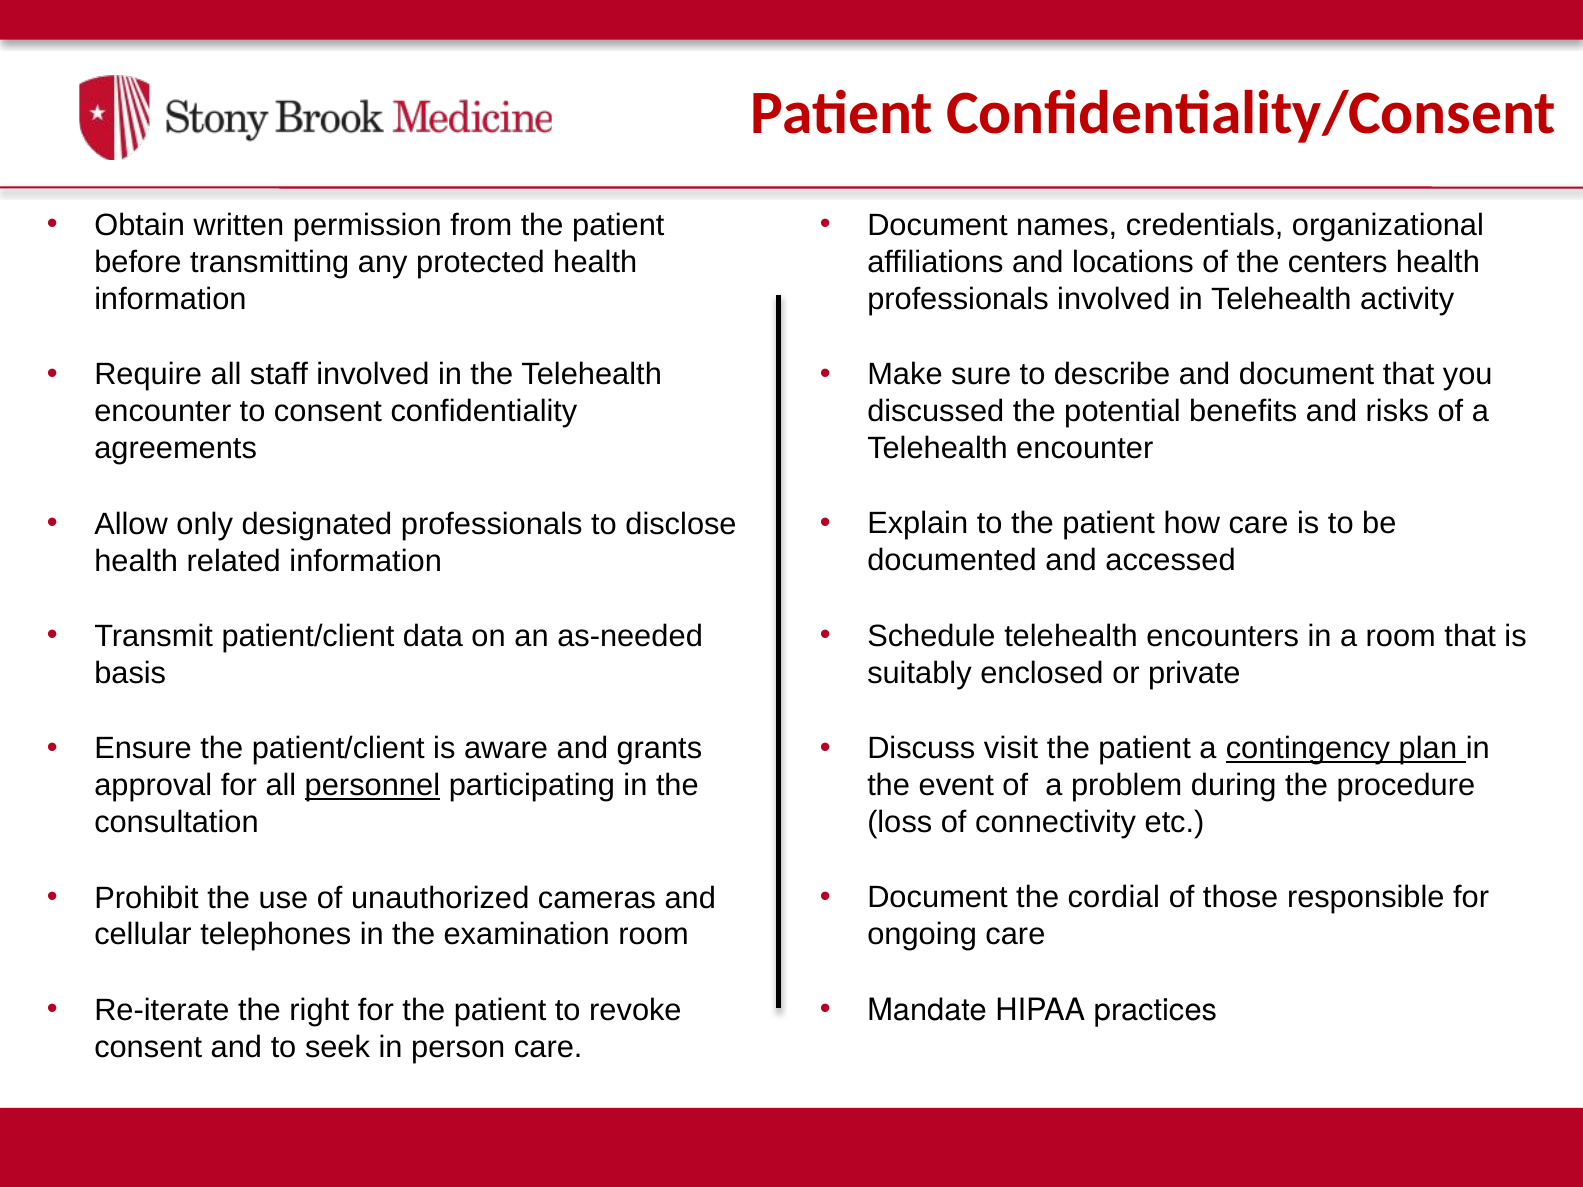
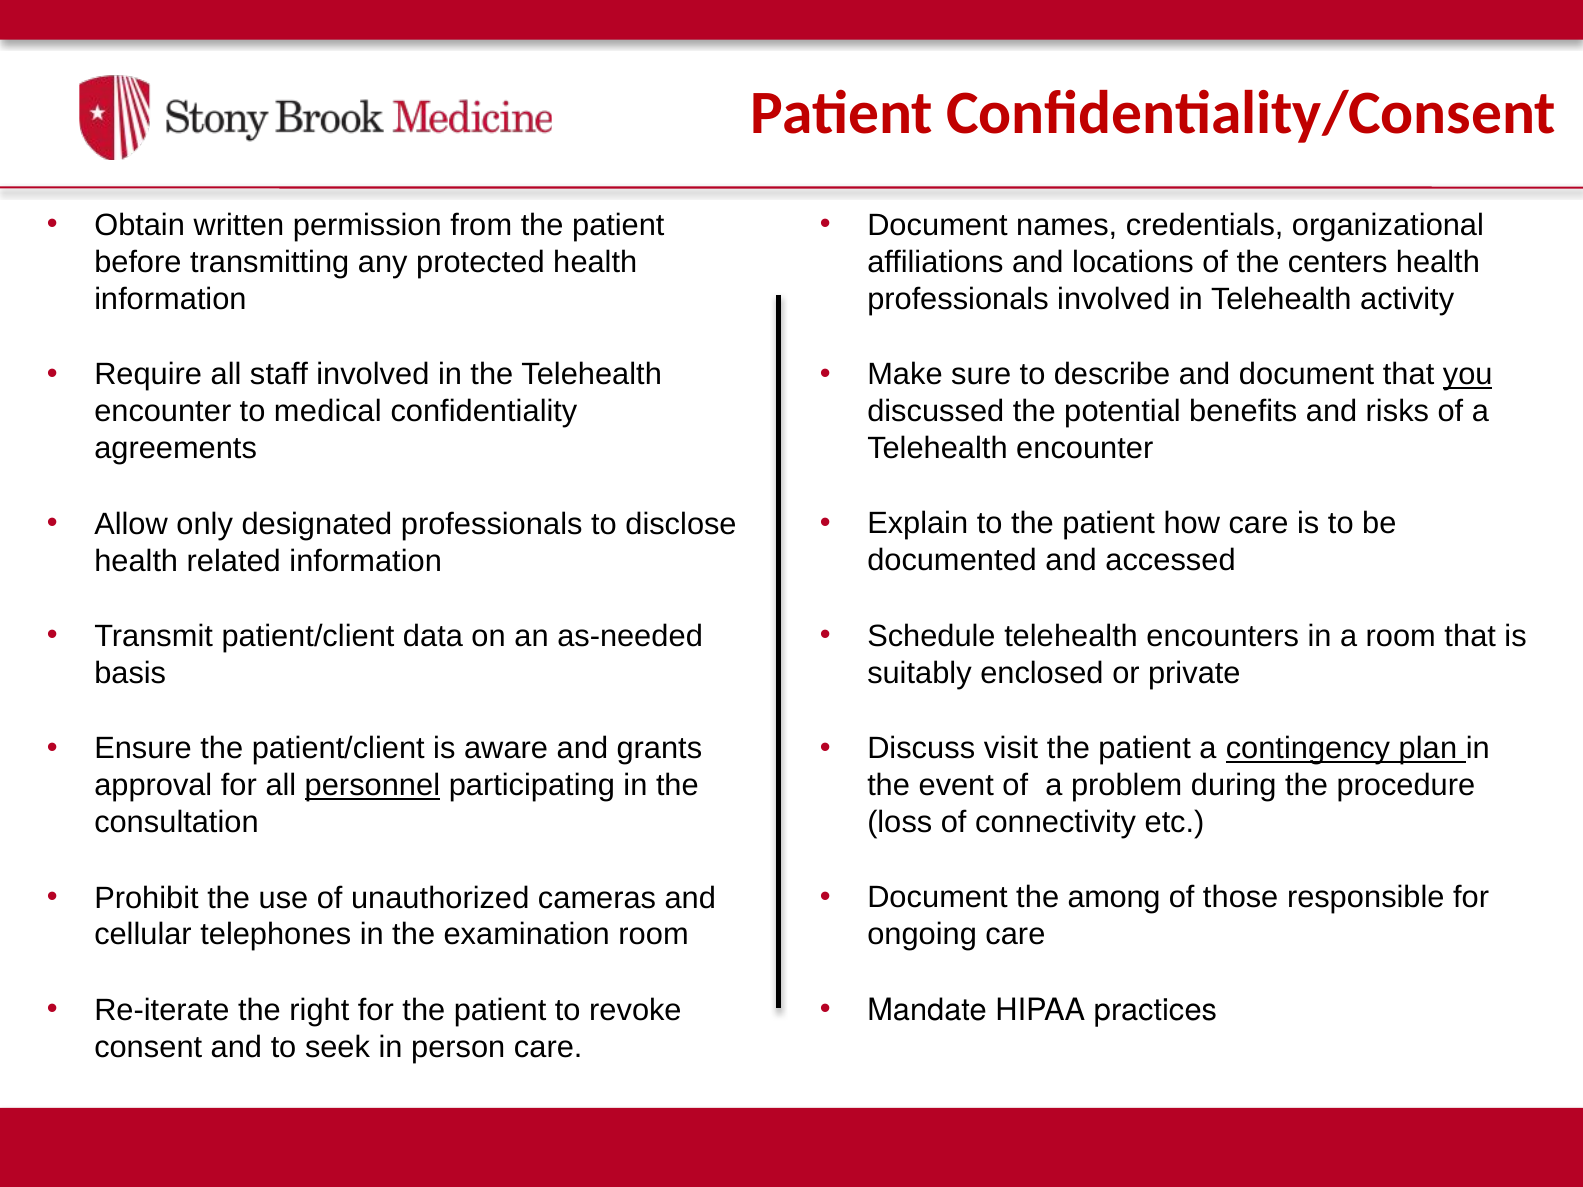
you underline: none -> present (1468, 375)
to consent: consent -> medical (328, 412)
cordial: cordial -> among (1114, 898)
